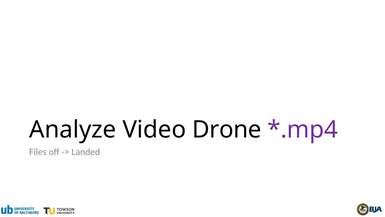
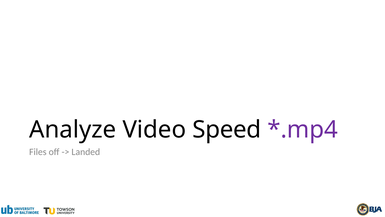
Drone: Drone -> Speed (227, 129)
